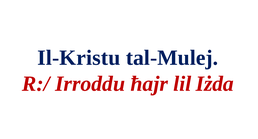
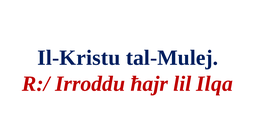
Iżda: Iżda -> Ilqa (215, 84)
